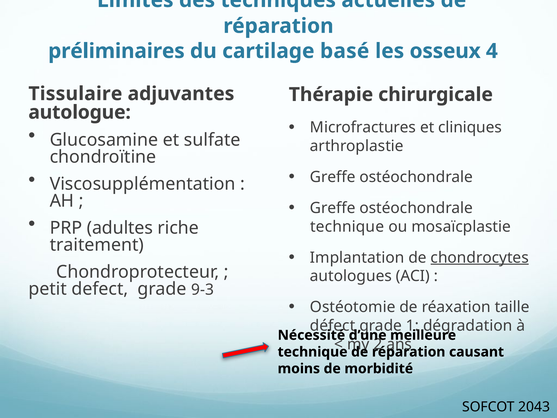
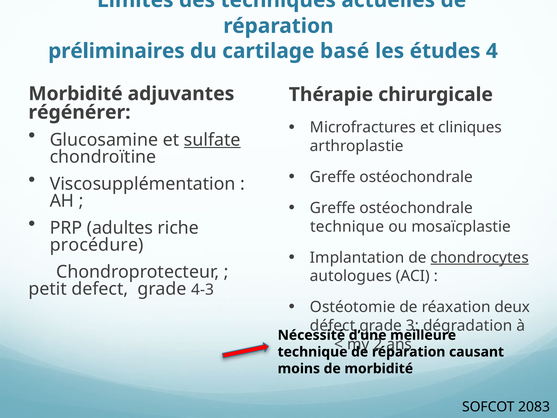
osseux: osseux -> études (445, 51)
Tissulaire: Tissulaire -> Morbidité (76, 94)
autologue: autologue -> régénérer (79, 112)
sulfate underline: none -> present (212, 140)
traitement: traitement -> procédure (97, 245)
9-3: 9-3 -> 4-3 (203, 290)
taille: taille -> deux (512, 307)
1: 1 -> 3 (412, 326)
2043: 2043 -> 2083 (534, 407)
